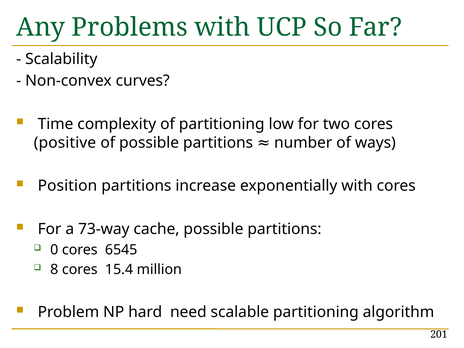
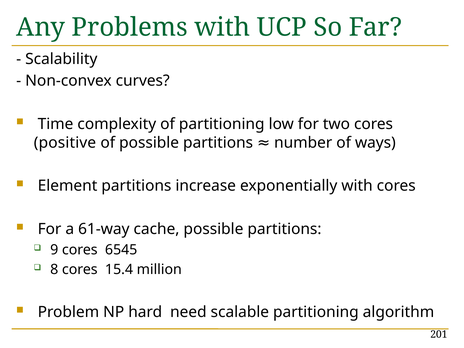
Position: Position -> Element (68, 186)
73-way: 73-way -> 61-way (104, 229)
0: 0 -> 9 (54, 250)
